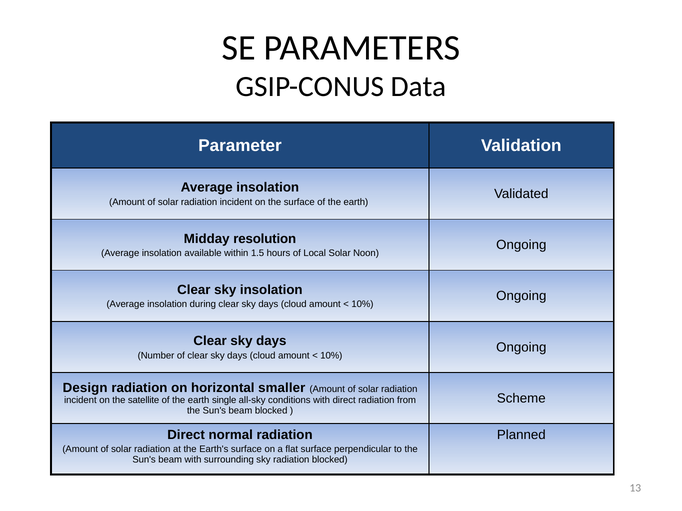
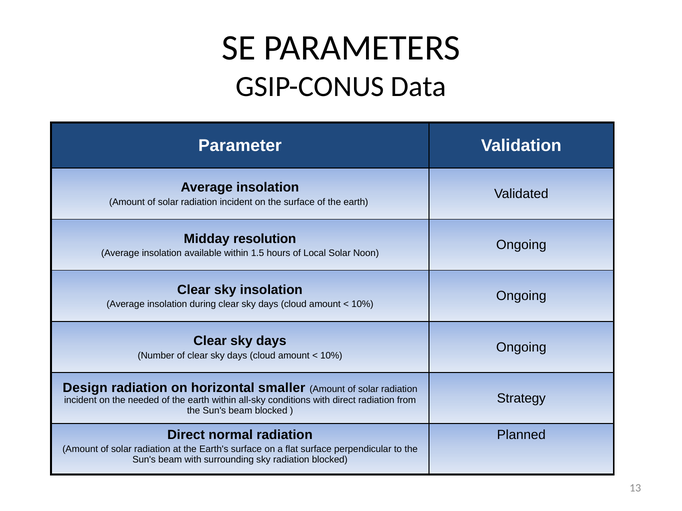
Scheme: Scheme -> Strategy (521, 399)
satellite: satellite -> needed (144, 401)
earth single: single -> within (224, 401)
